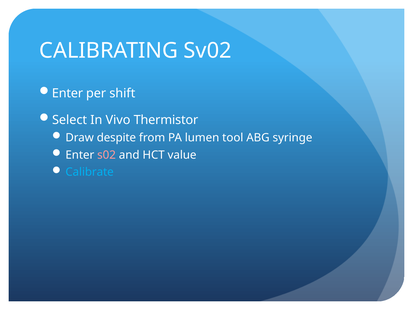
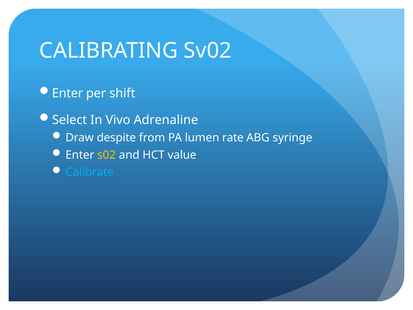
Thermistor: Thermistor -> Adrenaline (166, 120)
tool: tool -> rate (233, 138)
s02 colour: pink -> yellow (107, 155)
